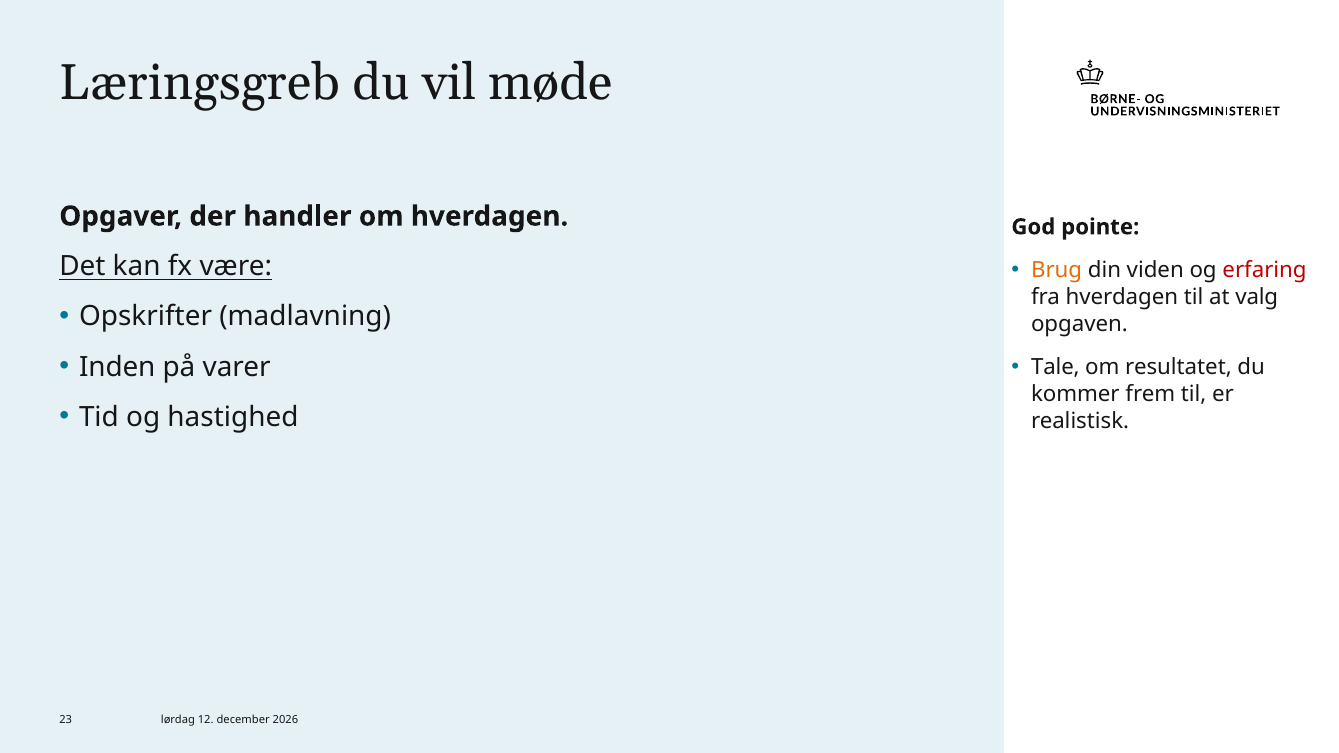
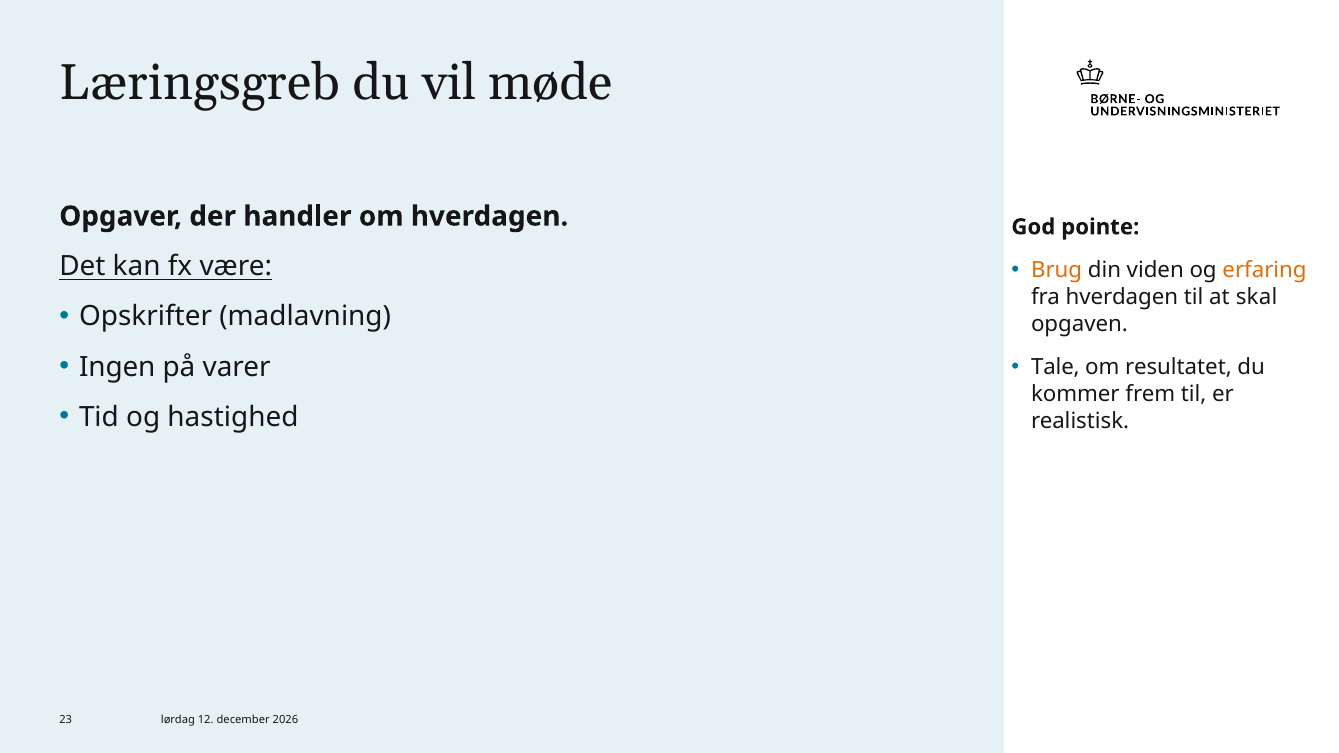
erfaring colour: red -> orange (1265, 271)
valg: valg -> skal (1257, 297)
Inden: Inden -> Ingen (117, 367)
